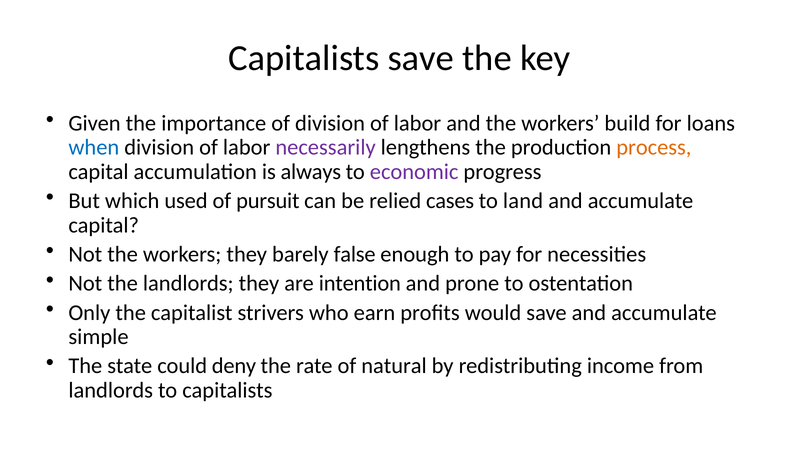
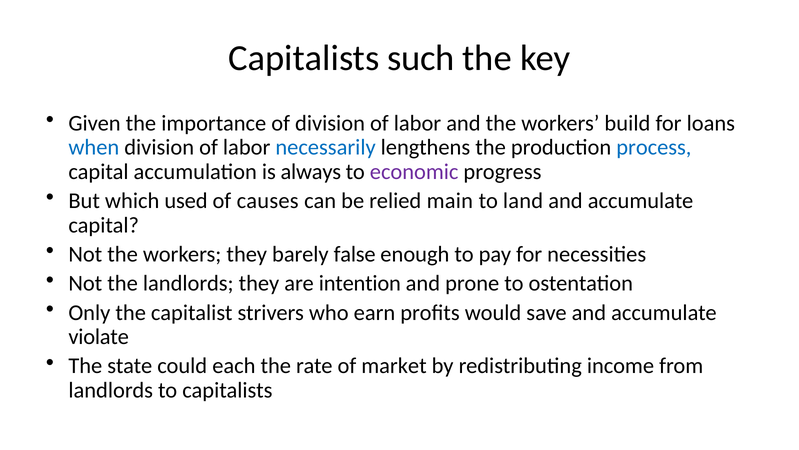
Capitalists save: save -> such (421, 58)
necessarily colour: purple -> blue (326, 147)
process colour: orange -> blue (654, 147)
pursuit: pursuit -> causes (268, 201)
cases: cases -> main (450, 201)
simple: simple -> violate (99, 336)
deny: deny -> each (234, 366)
natural: natural -> market (394, 366)
